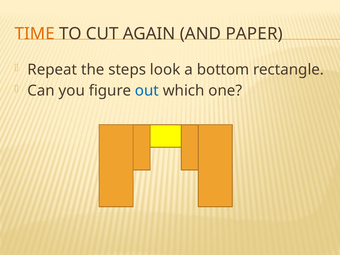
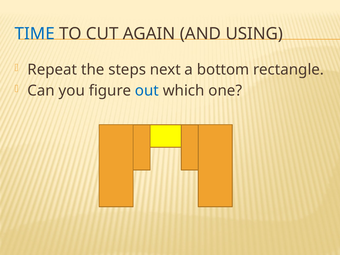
TIME colour: orange -> blue (35, 34)
PAPER: PAPER -> USING (254, 34)
look: look -> next (165, 70)
